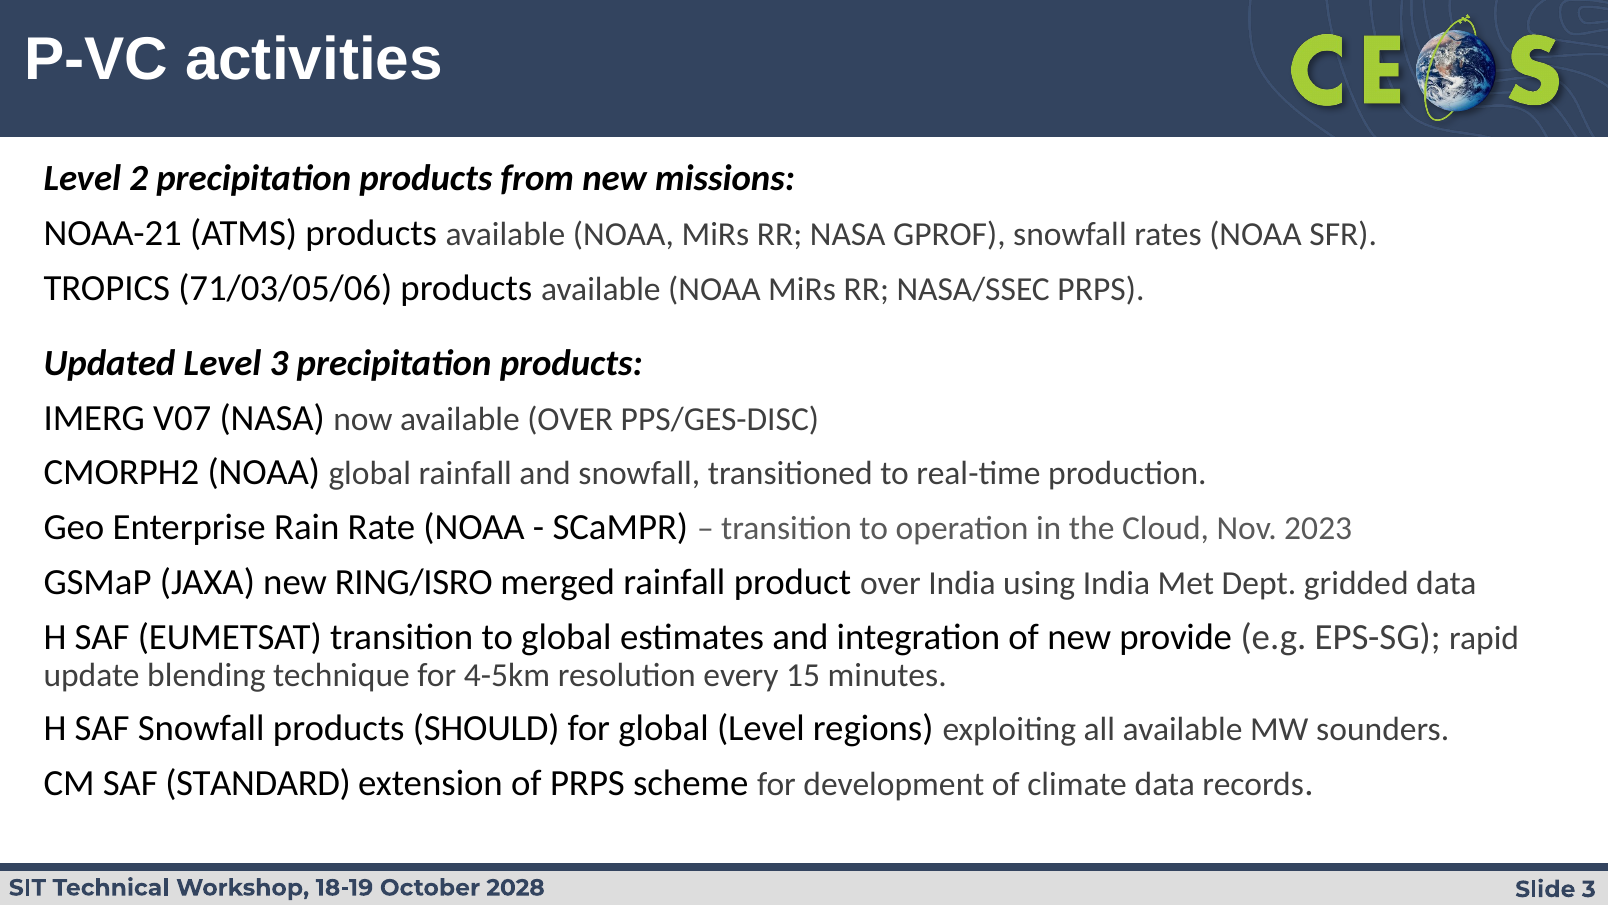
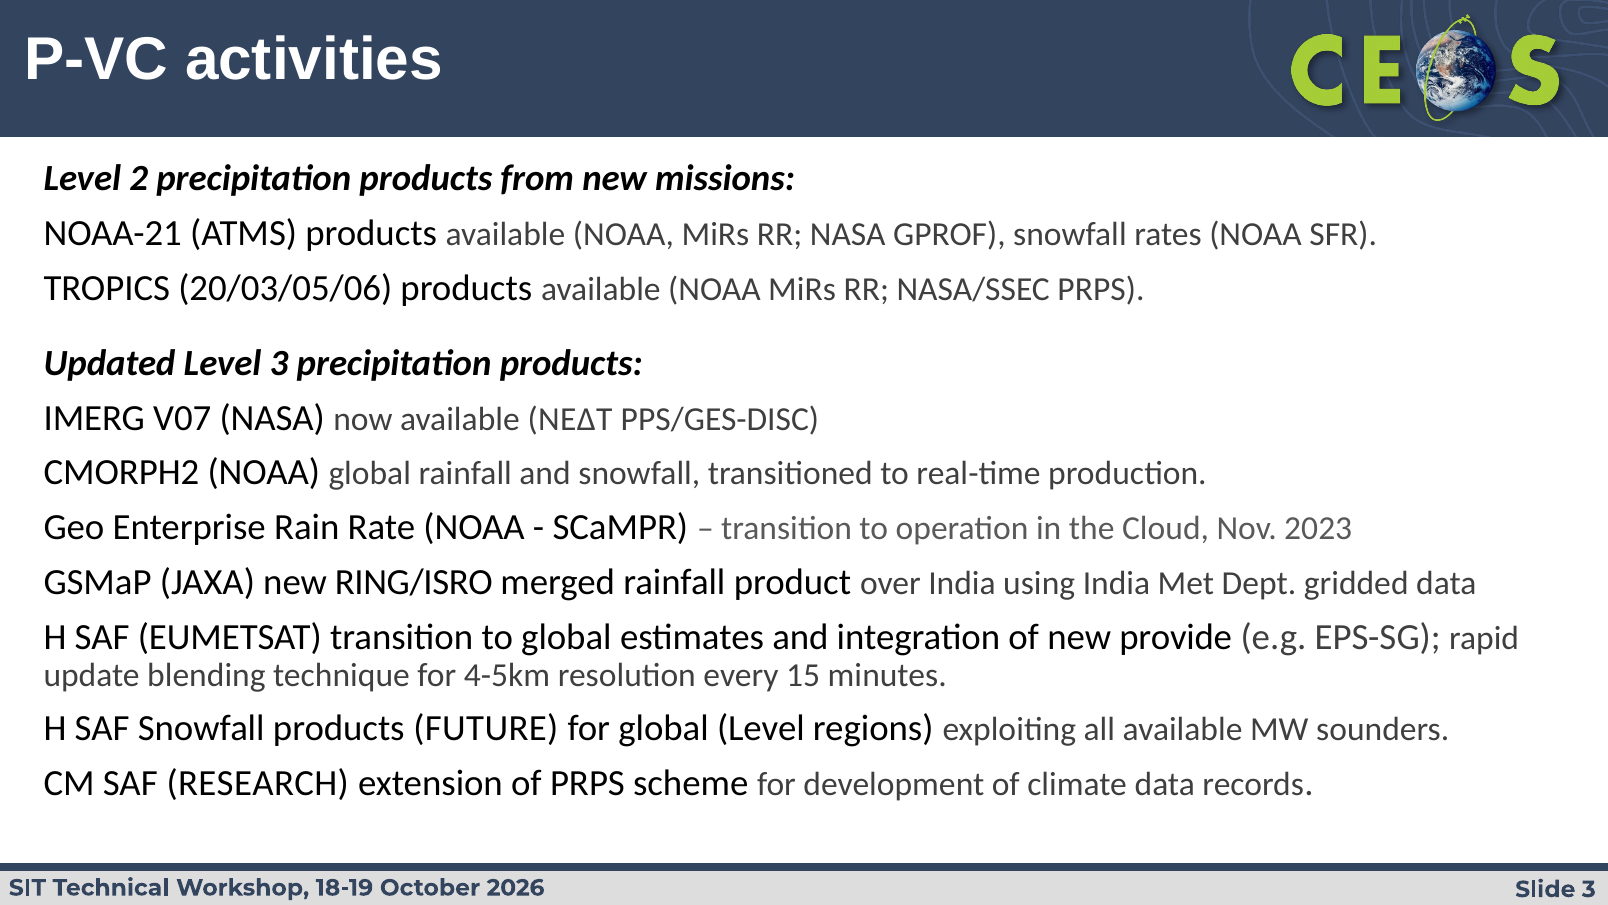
71/03/05/06: 71/03/05/06 -> 20/03/05/06 (285, 288)
available OVER: OVER -> NEΔT (570, 419)
SHOULD: SHOULD -> FUTURE (486, 728)
STANDARD: STANDARD -> RESEARCH (258, 783)
2028: 2028 -> 2026 (516, 887)
